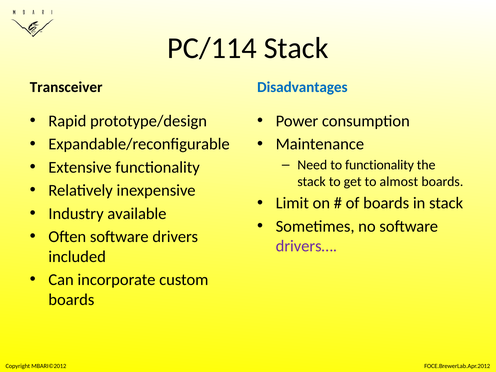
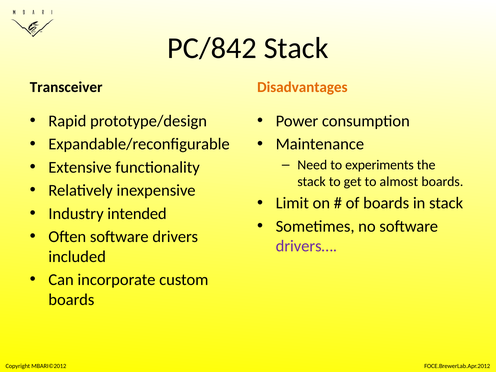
PC/114: PC/114 -> PC/842 (212, 48)
Disadvantages colour: blue -> orange (302, 87)
to functionality: functionality -> experiments (380, 165)
available: available -> intended (137, 214)
